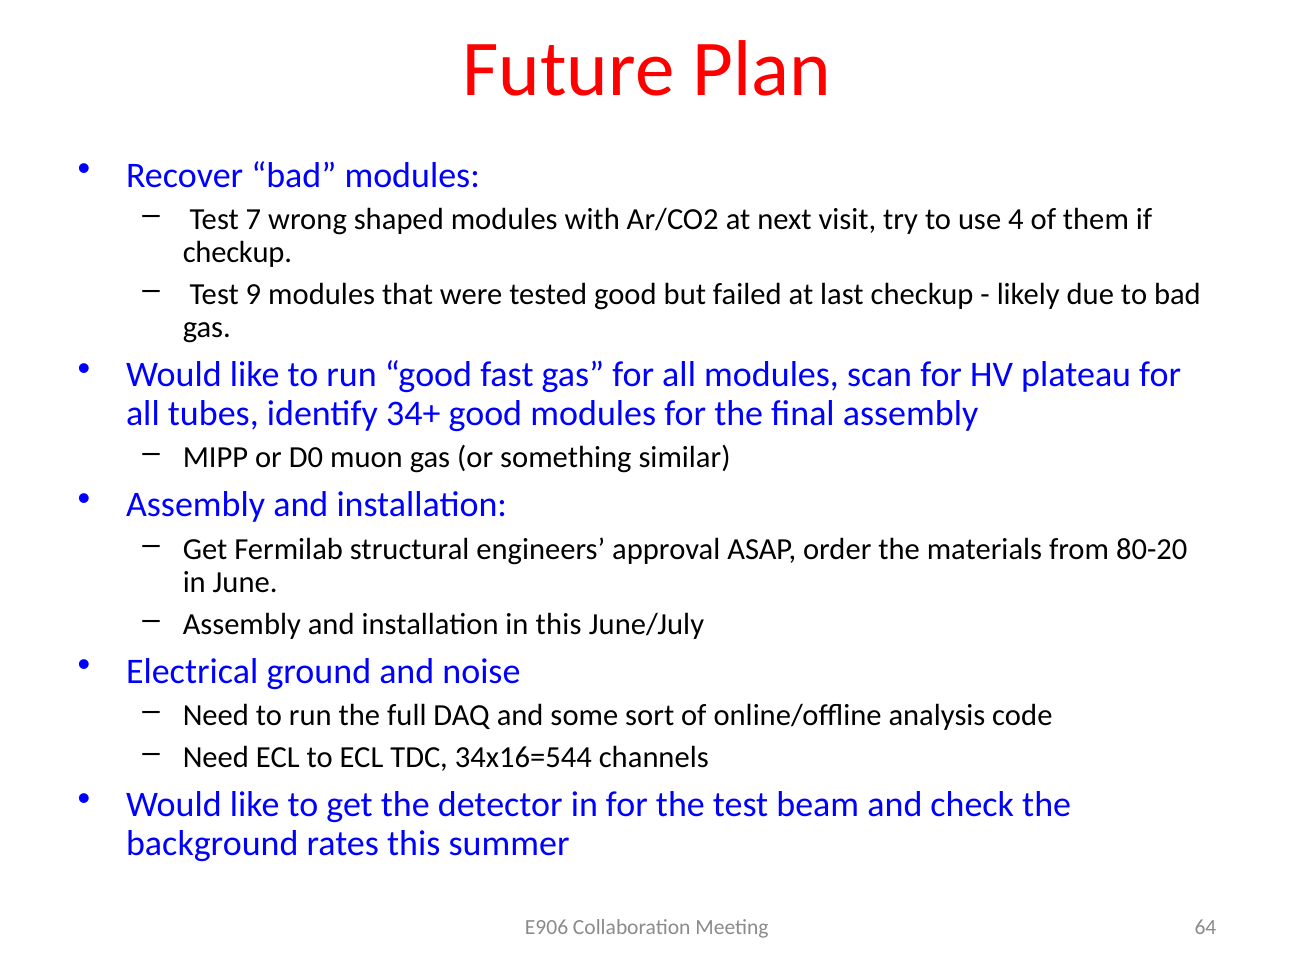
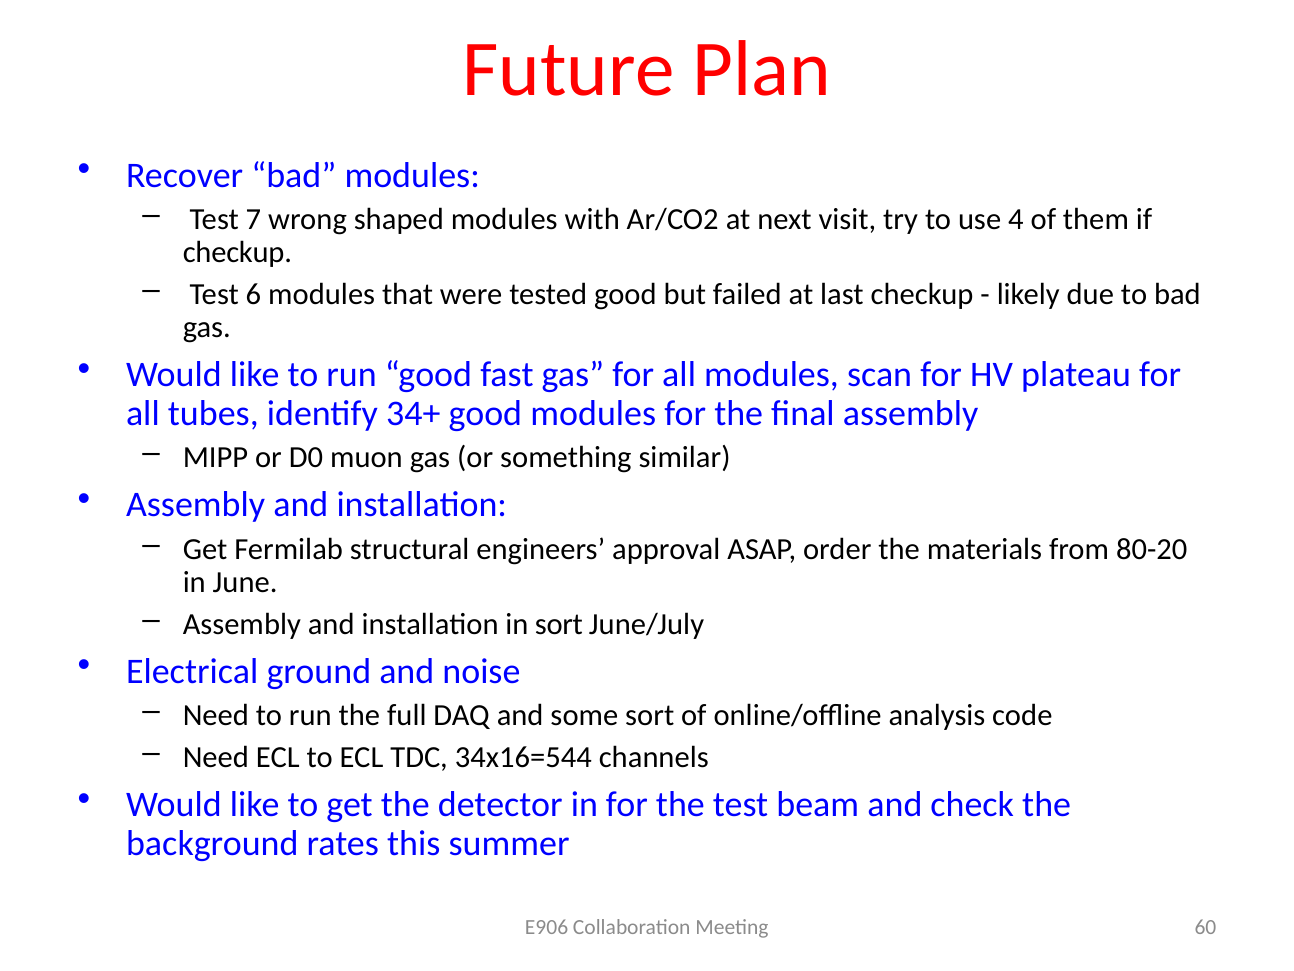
9: 9 -> 6 (253, 294)
in this: this -> sort (559, 624)
64: 64 -> 60 (1205, 927)
